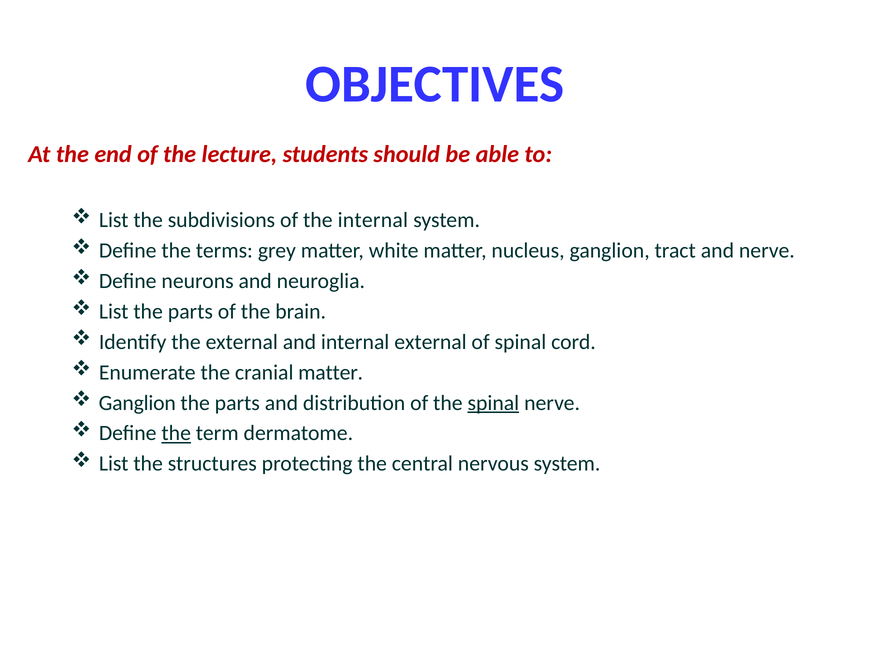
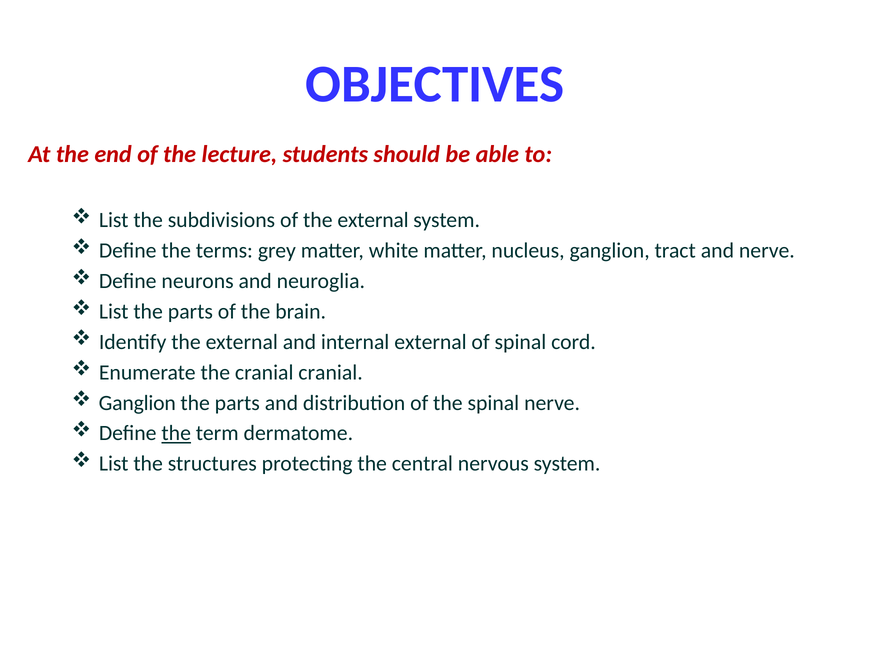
of the internal: internal -> external (373, 220)
cranial matter: matter -> cranial (331, 372)
spinal underline: present -> none (493, 403)
